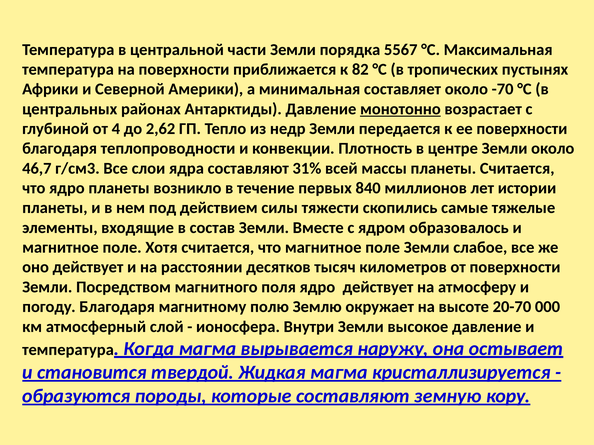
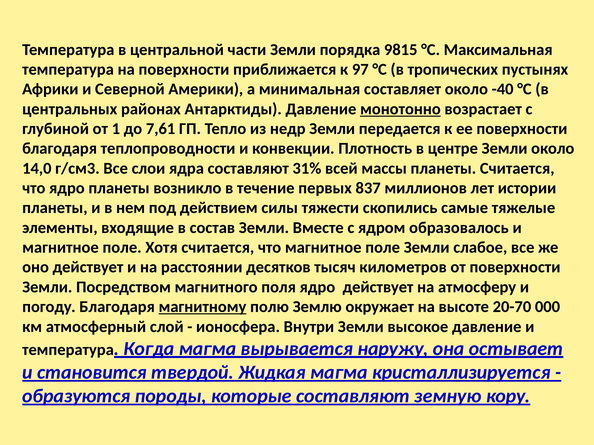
5567: 5567 -> 9815 (401, 50)
82: 82 -> 97 (360, 69)
-70: -70 -> -40 (503, 89)
4: 4 -> 1 (116, 129)
2,62: 2,62 -> 7,61 (161, 129)
46,7: 46,7 -> 14,0 (37, 168)
840: 840 -> 837 (368, 188)
магнитному underline: none -> present (202, 307)
